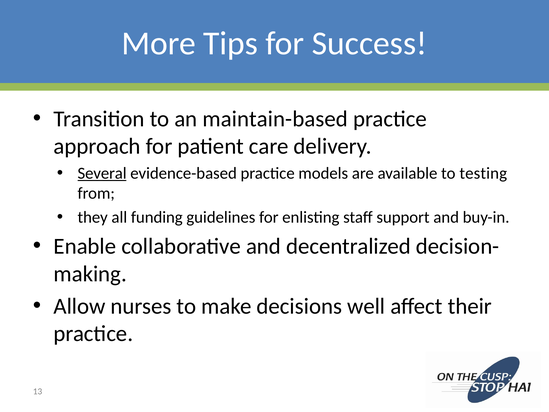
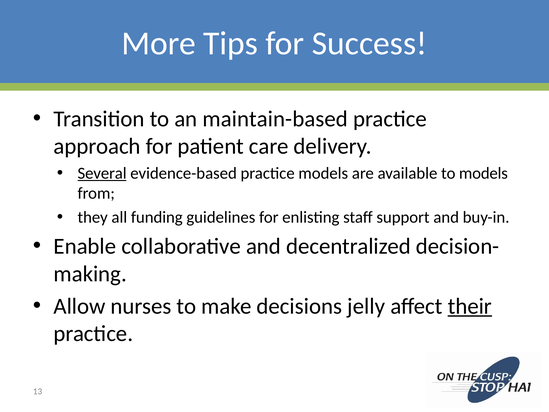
to testing: testing -> models (483, 173)
well: well -> jelly (366, 306)
their underline: none -> present (470, 306)
